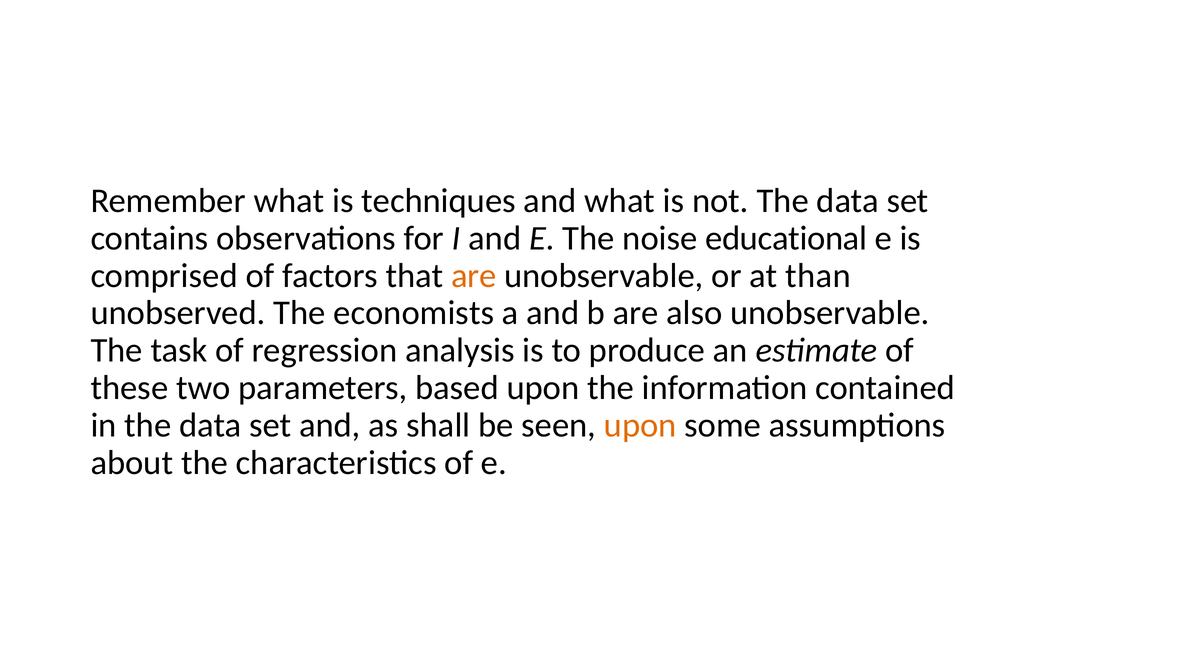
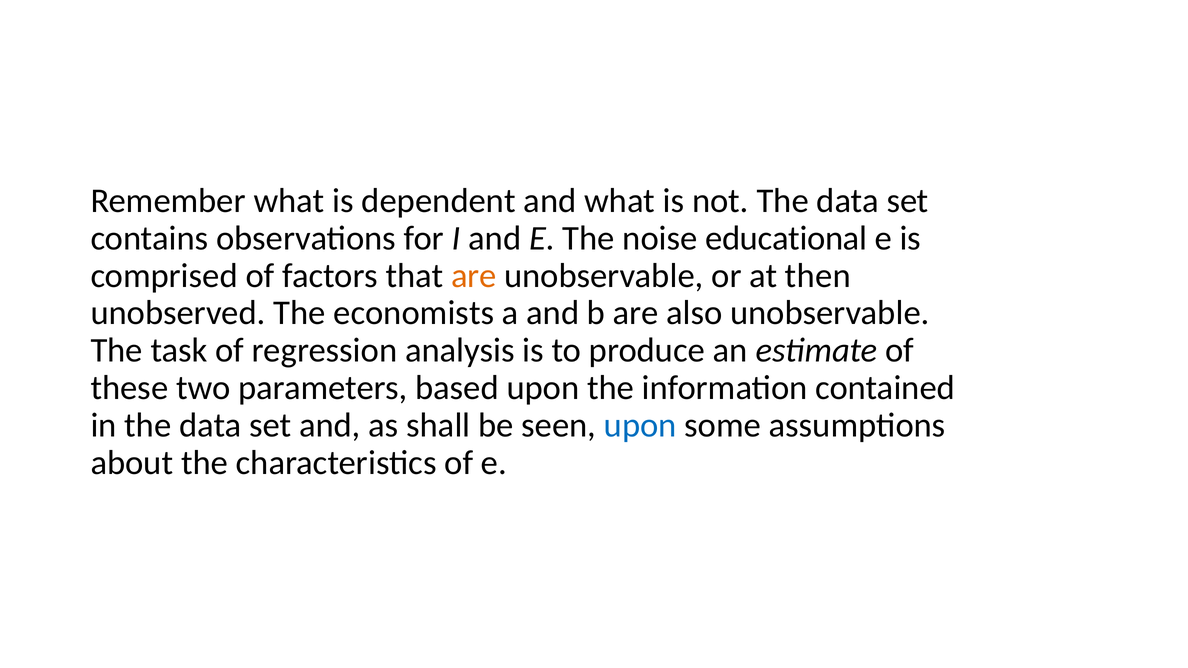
techniques: techniques -> dependent (439, 201)
than: than -> then (818, 276)
upon colour: orange -> blue (640, 425)
